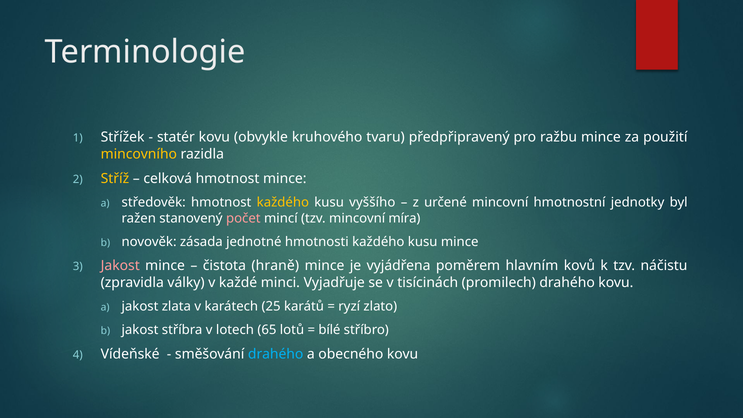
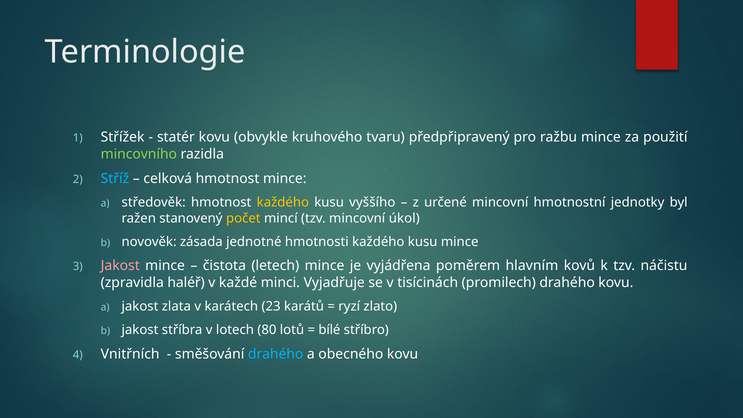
mincovního colour: yellow -> light green (139, 154)
Stříž colour: yellow -> light blue (115, 178)
počet colour: pink -> yellow (243, 218)
míra: míra -> úkol (404, 218)
hraně: hraně -> letech (275, 266)
války: války -> haléř (186, 282)
25: 25 -> 23 (271, 306)
65: 65 -> 80 (267, 330)
Vídeňské: Vídeňské -> Vnitřních (130, 354)
